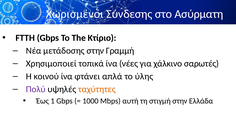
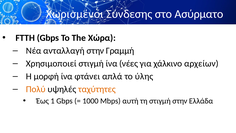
Ασύρματη: Ασύρματη -> Ασύρματο (199, 14)
Κτίριο: Κτίριο -> Χώρα (102, 38)
μετάδοσης: μετάδοσης -> ανταλλαγή (64, 51)
Χρησιμοποιεί τοπικά: τοπικά -> στιγμή (91, 63)
σαρωτές: σαρωτές -> αρχείων (201, 63)
κοινού: κοινού -> μορφή (46, 76)
Πολύ colour: purple -> orange (36, 89)
